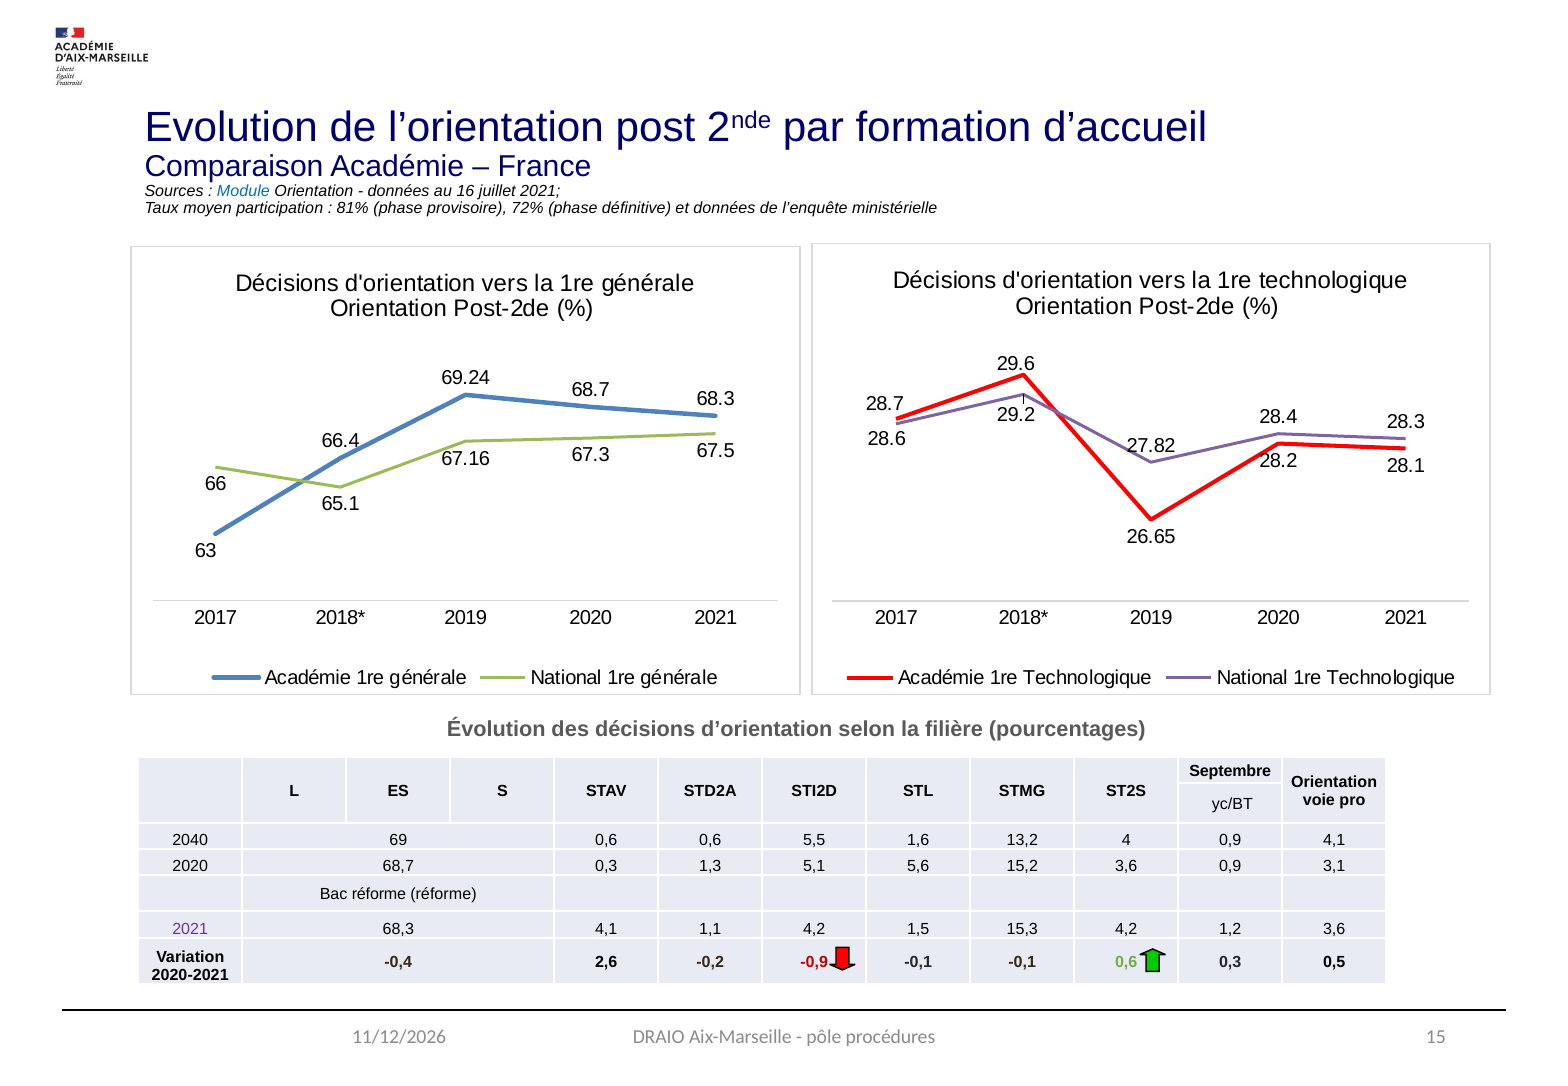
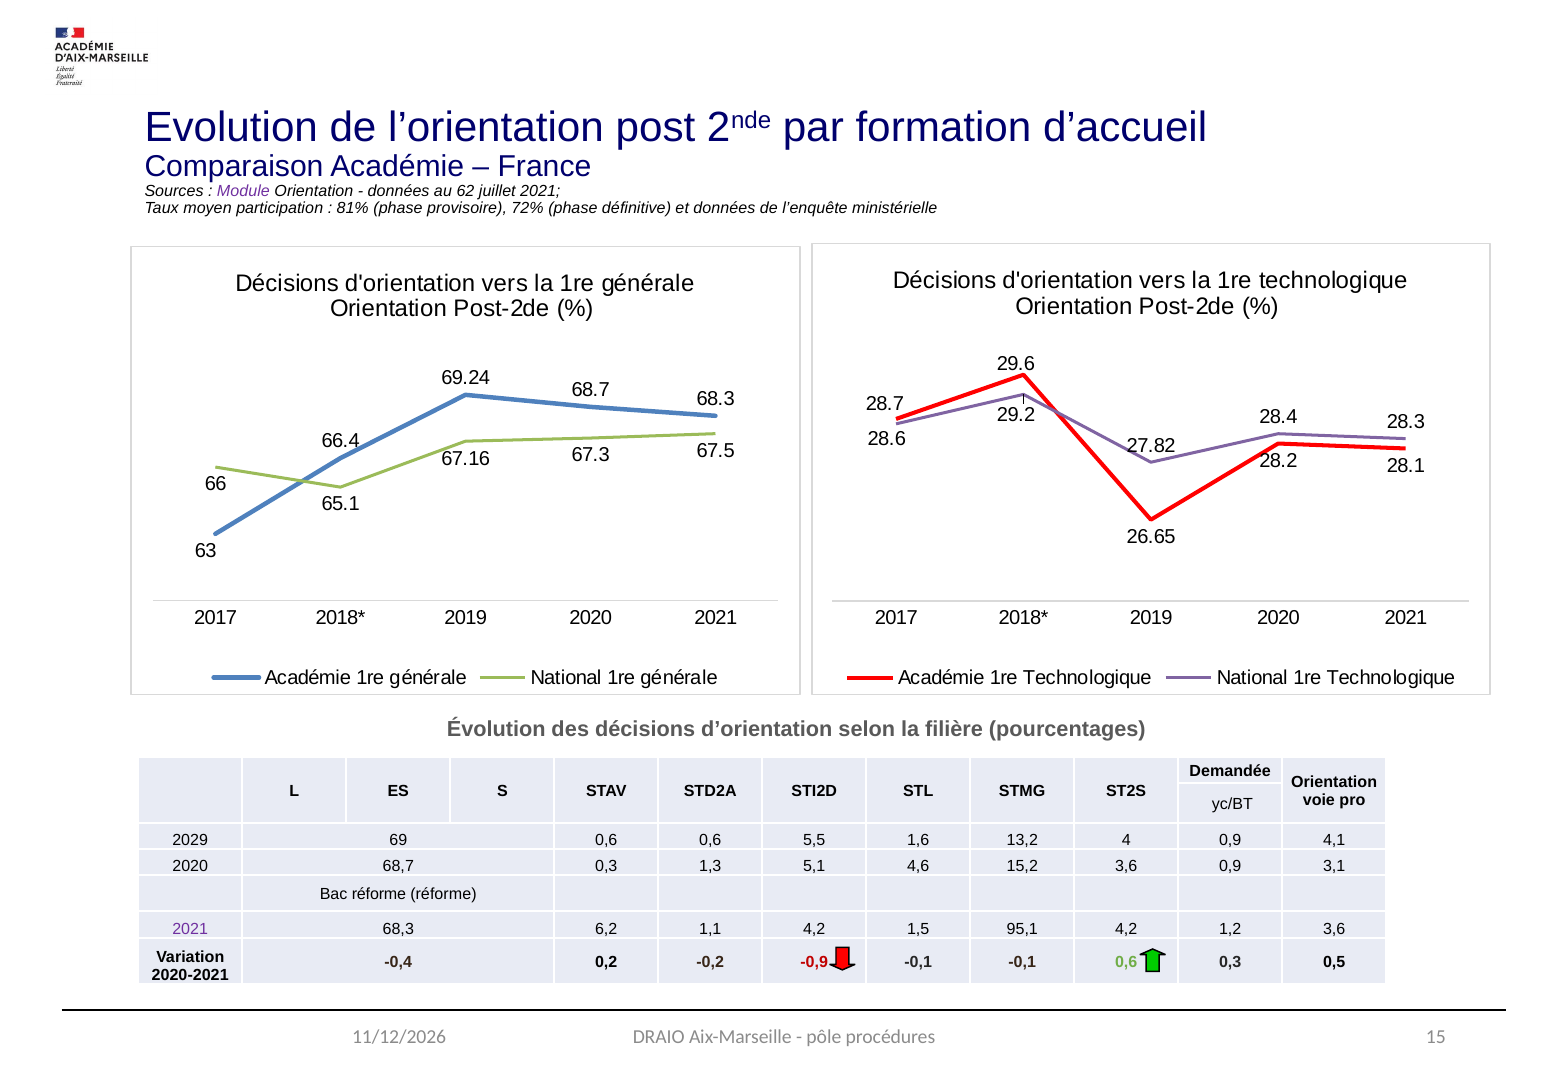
Module colour: blue -> purple (243, 191)
16: 16 -> 62 (465, 191)
Septembre: Septembre -> Demandée (1230, 771)
2040: 2040 -> 2029 (190, 840)
5,6: 5,6 -> 4,6 (918, 866)
68,3 4,1: 4,1 -> 6,2 (606, 929)
15,3: 15,3 -> 95,1 (1022, 929)
2,6: 2,6 -> 0,2 (606, 961)
